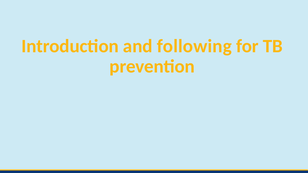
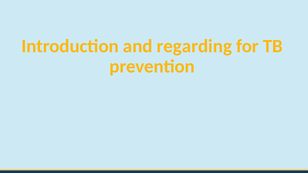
following: following -> regarding (194, 46)
